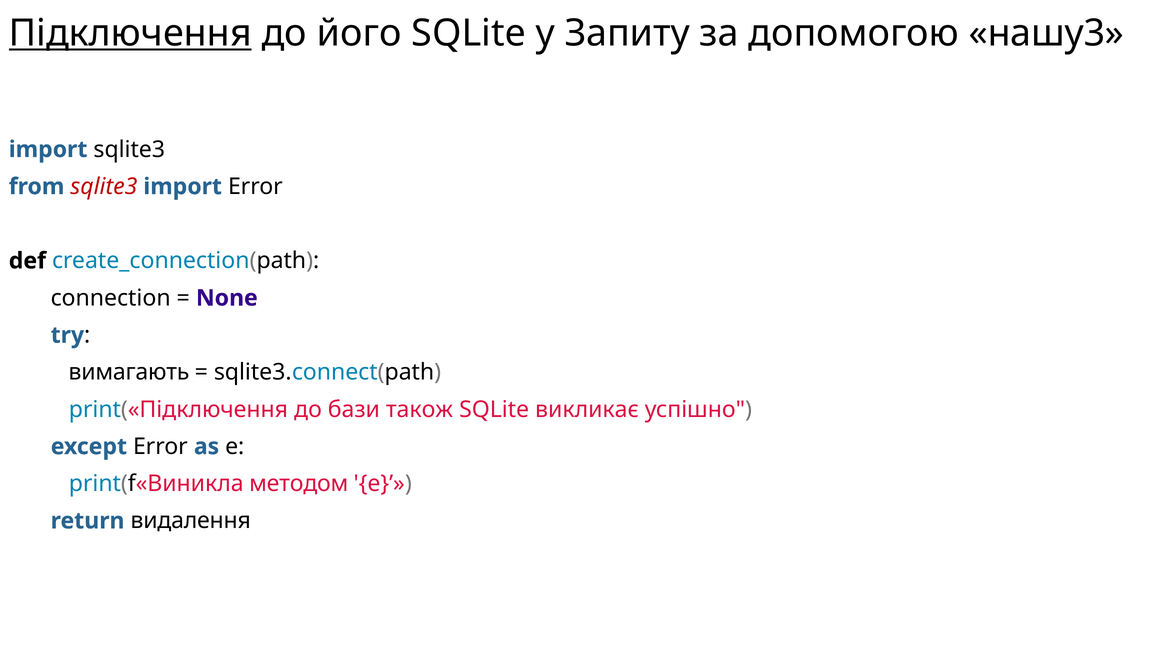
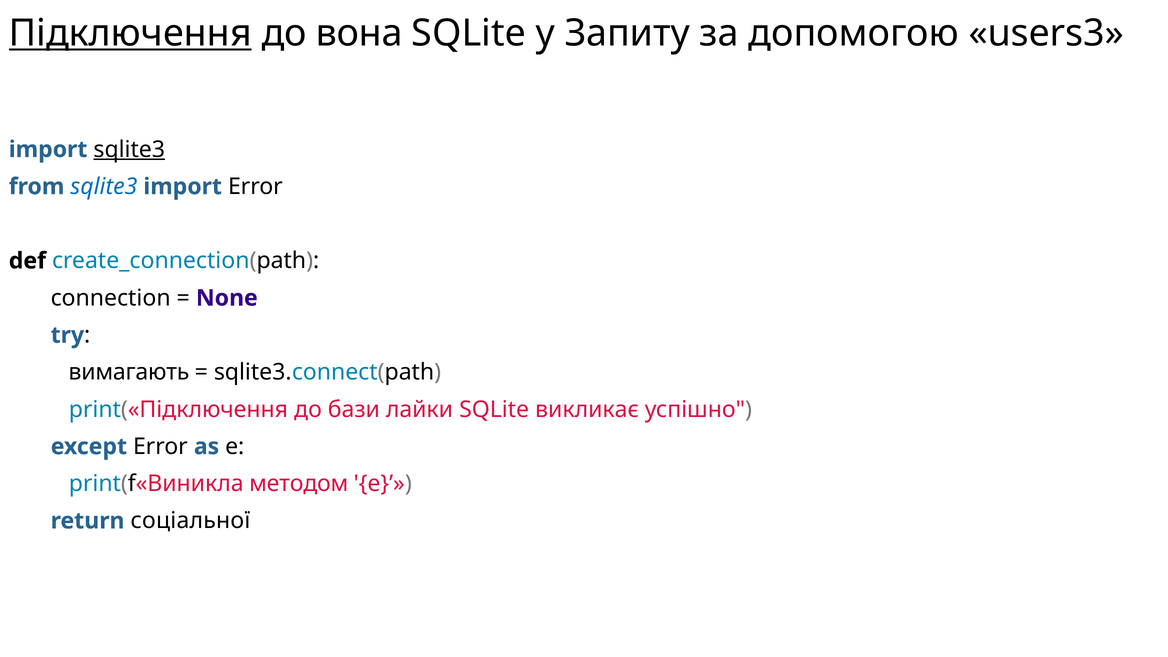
його: його -> вона (359, 33)
нашу3: нашу3 -> users3 (1046, 33)
sqlite3 underline: none -> present (129, 149)
sqlite3 colour: red -> blue (104, 187)
також: також -> лайки (419, 409)
видалення: видалення -> соціальної (190, 521)
